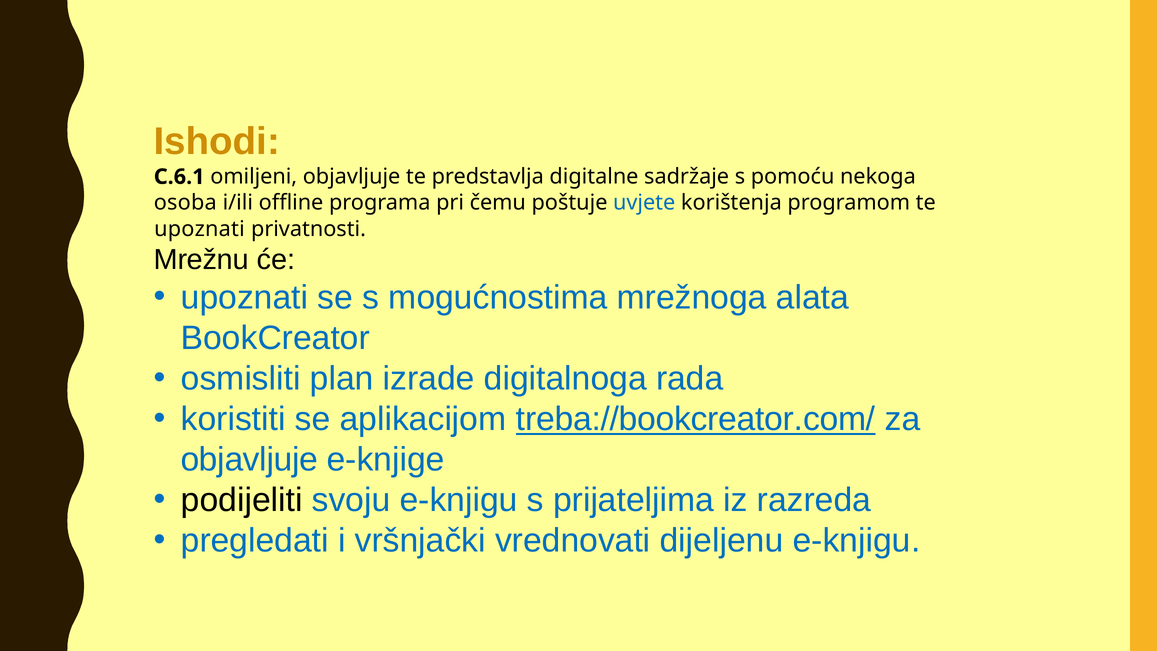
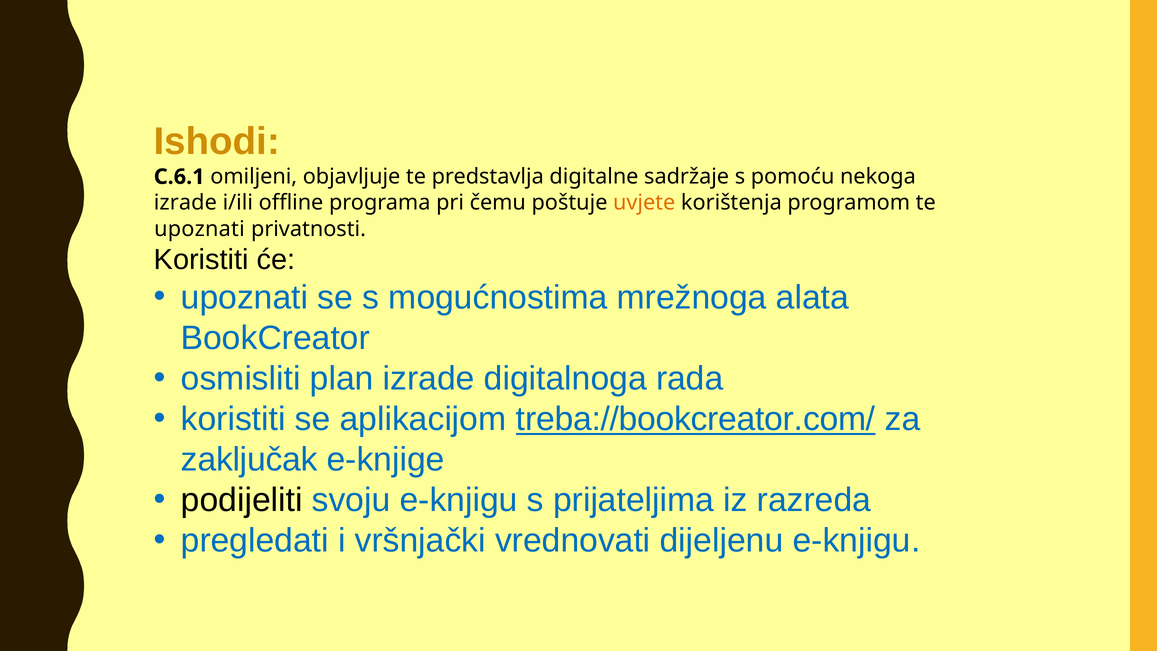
osoba: osoba -> izrade (185, 203)
uvjete colour: blue -> orange (644, 203)
Mrežnu: Mrežnu -> Koristiti (201, 260)
objavljuje: objavljuje -> zaključak (249, 460)
